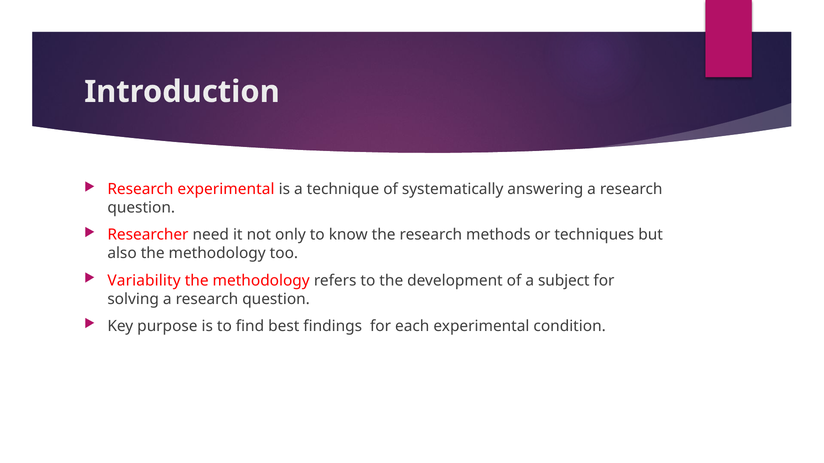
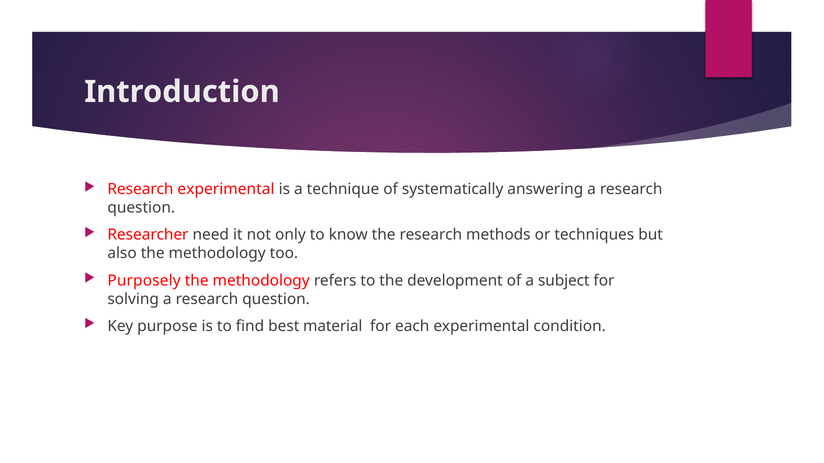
Variability: Variability -> Purposely (144, 281)
findings: findings -> material (333, 326)
